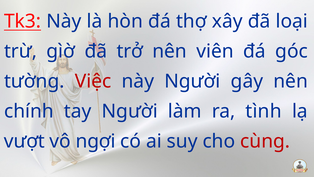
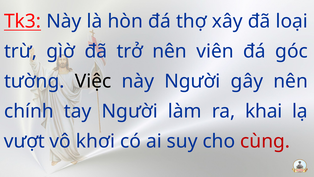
Việc colour: red -> black (93, 81)
tình: tình -> khai (264, 111)
ngợi: ngợi -> khơi (95, 141)
